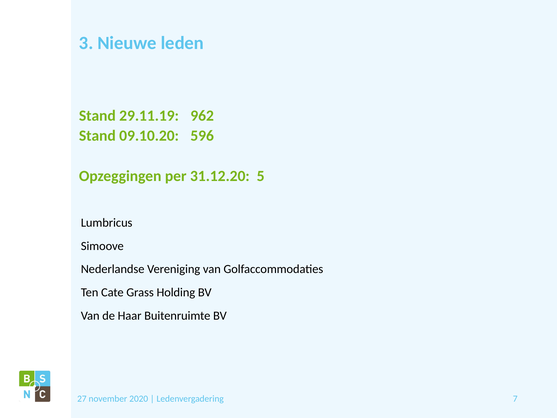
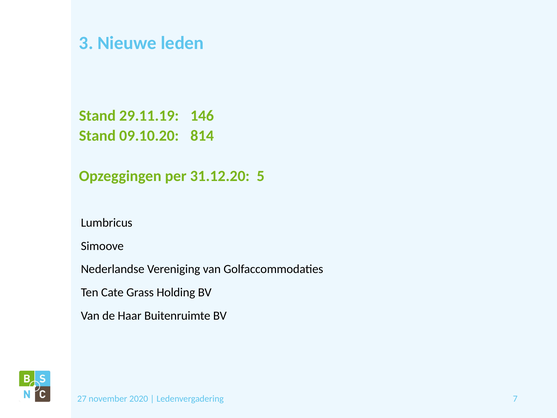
962: 962 -> 146 (202, 116)
596: 596 -> 814 (202, 136)
